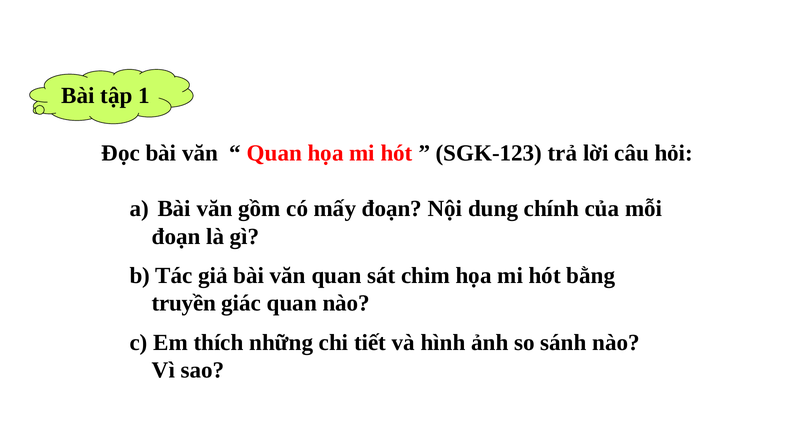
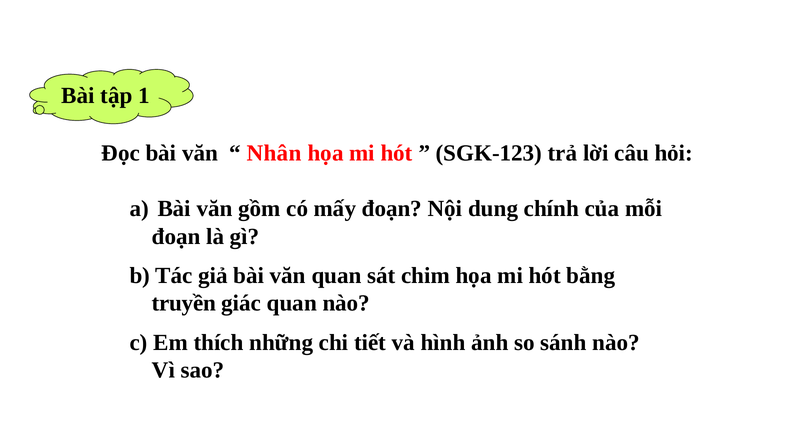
Quan: Quan -> Nhân (274, 153)
